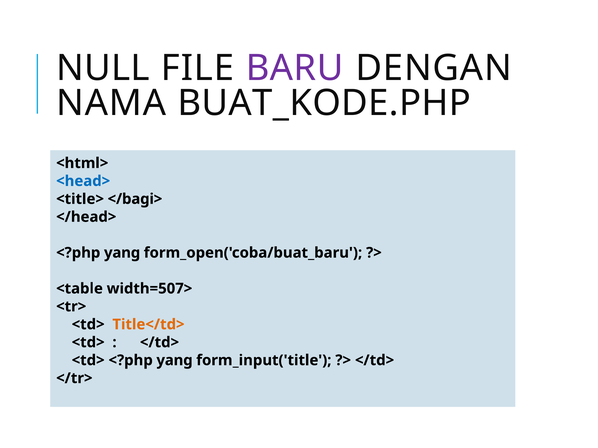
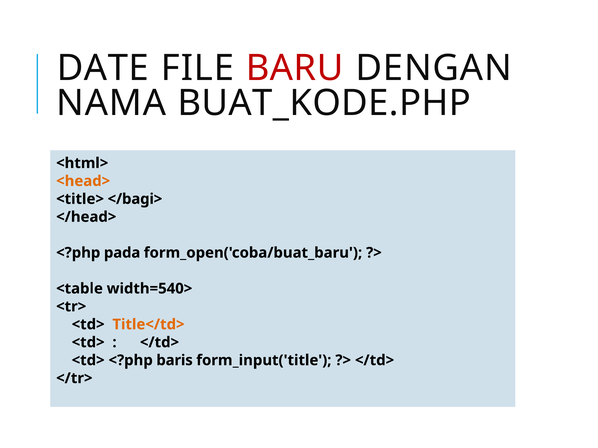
NULL: NULL -> DATE (103, 68)
BARU colour: purple -> red (295, 68)
<head> colour: blue -> orange (83, 181)
yang: yang -> pada (122, 253)
width=507>: width=507> -> width=540> (150, 289)
<td> <?php yang: yang -> baris (175, 361)
